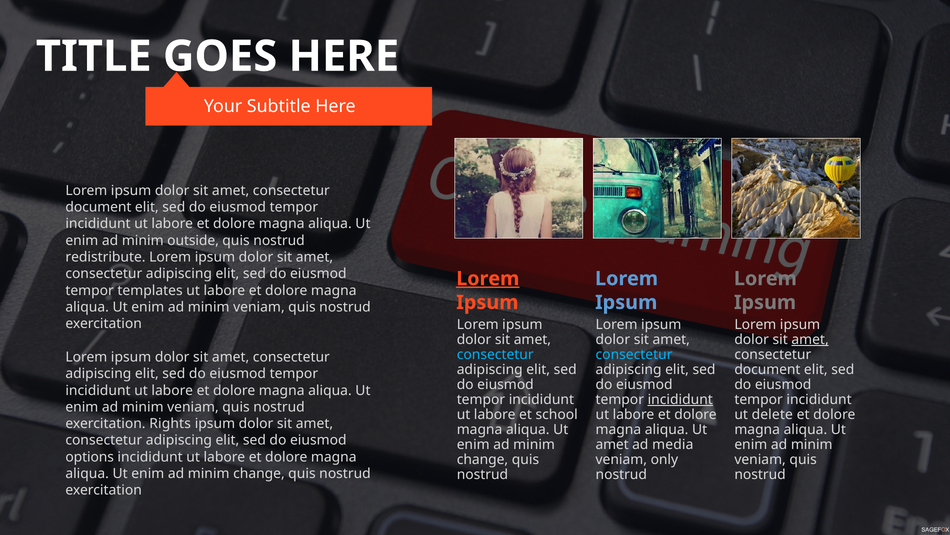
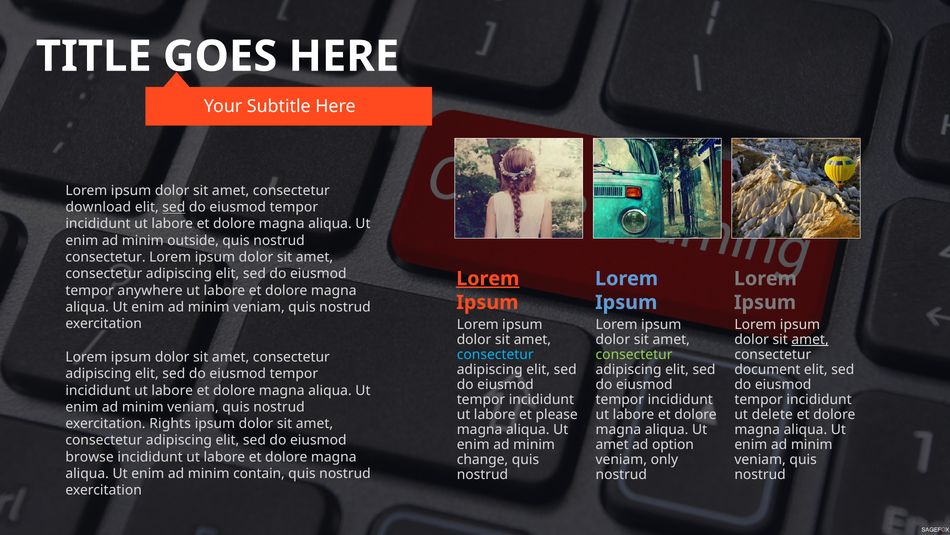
document: document -> download (98, 207)
sed underline: none -> present (174, 207)
redistribute: redistribute -> consectetur (106, 257)
templates: templates -> anywhere (150, 290)
consectetur colour: light blue -> light green (634, 354)
incididunt underline: present -> none (680, 399)
school: school -> please (557, 414)
media: media -> option (673, 444)
options: options -> browse (90, 457)
change: change -> contain (259, 473)
